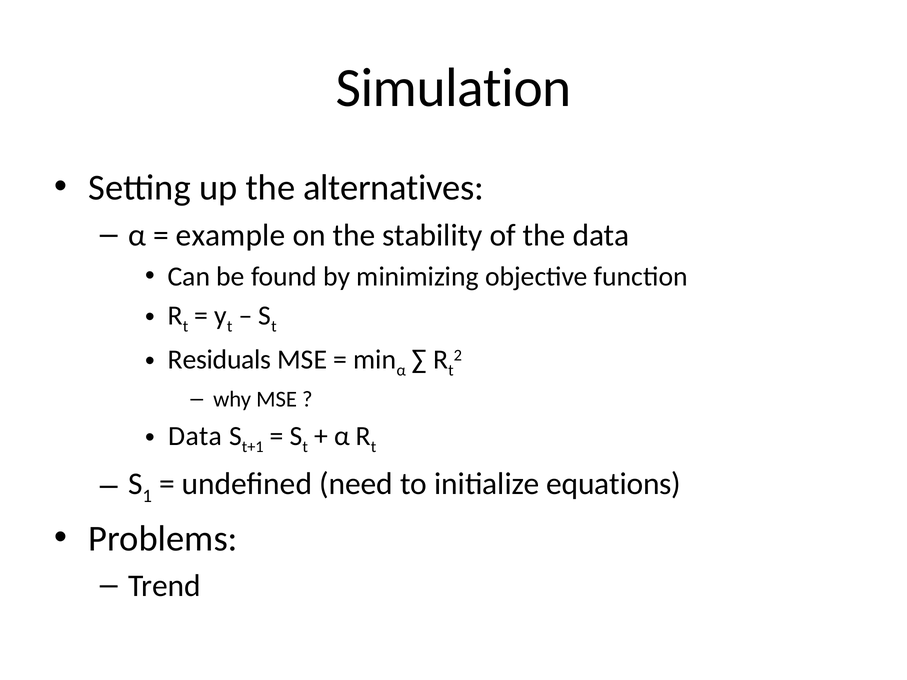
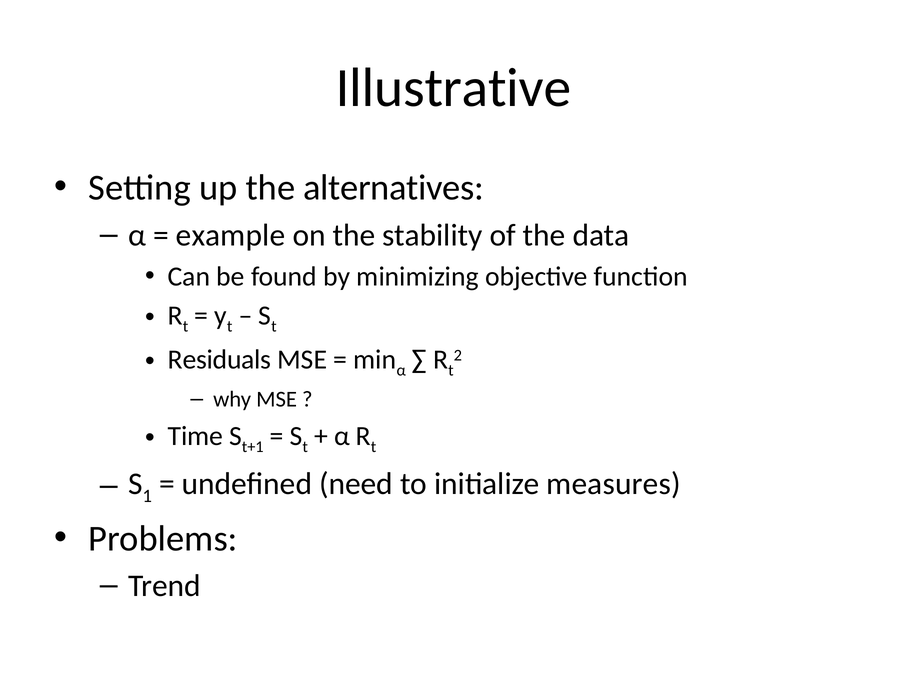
Simulation: Simulation -> Illustrative (453, 88)
Data: Data -> Time (195, 436)
equations: equations -> measures (614, 484)
